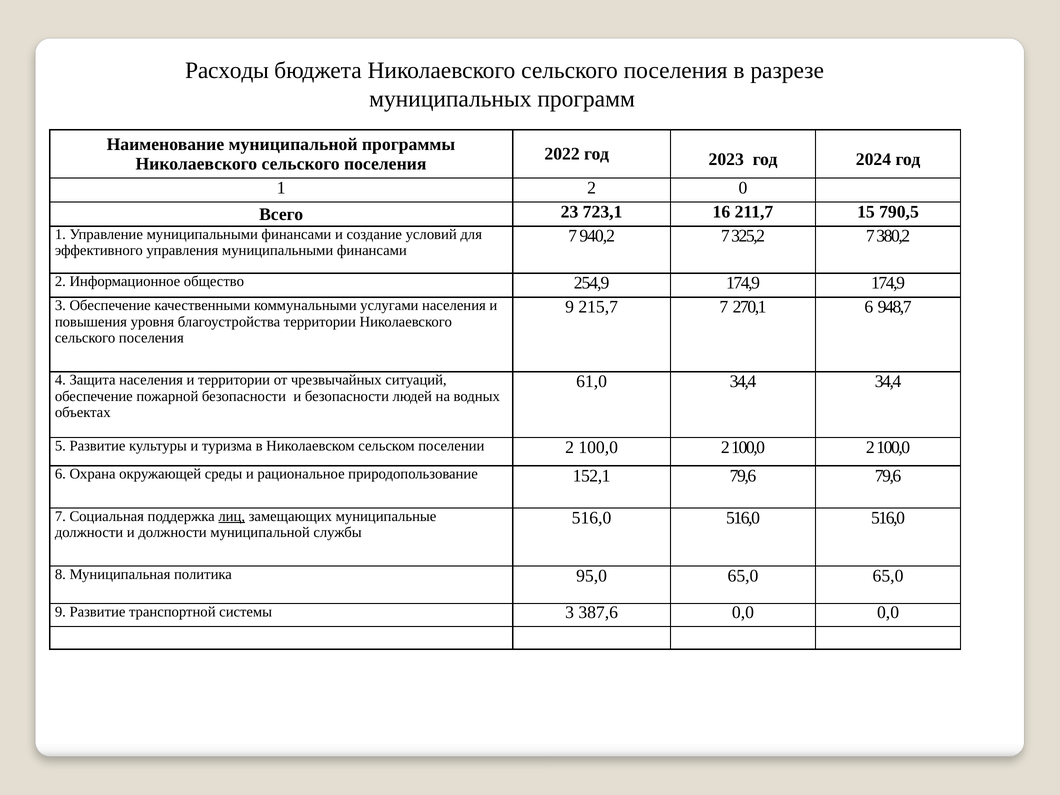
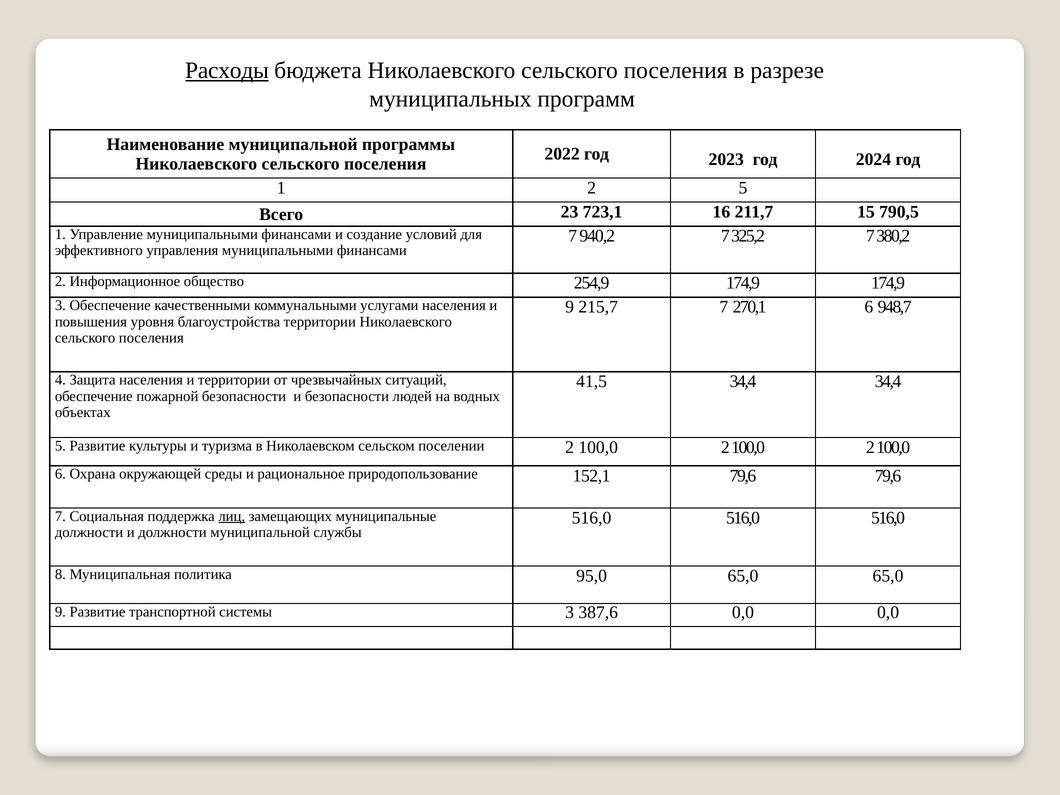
Расходы underline: none -> present (227, 71)
2 0: 0 -> 5 (743, 188)
61,0: 61,0 -> 41,5 (592, 382)
